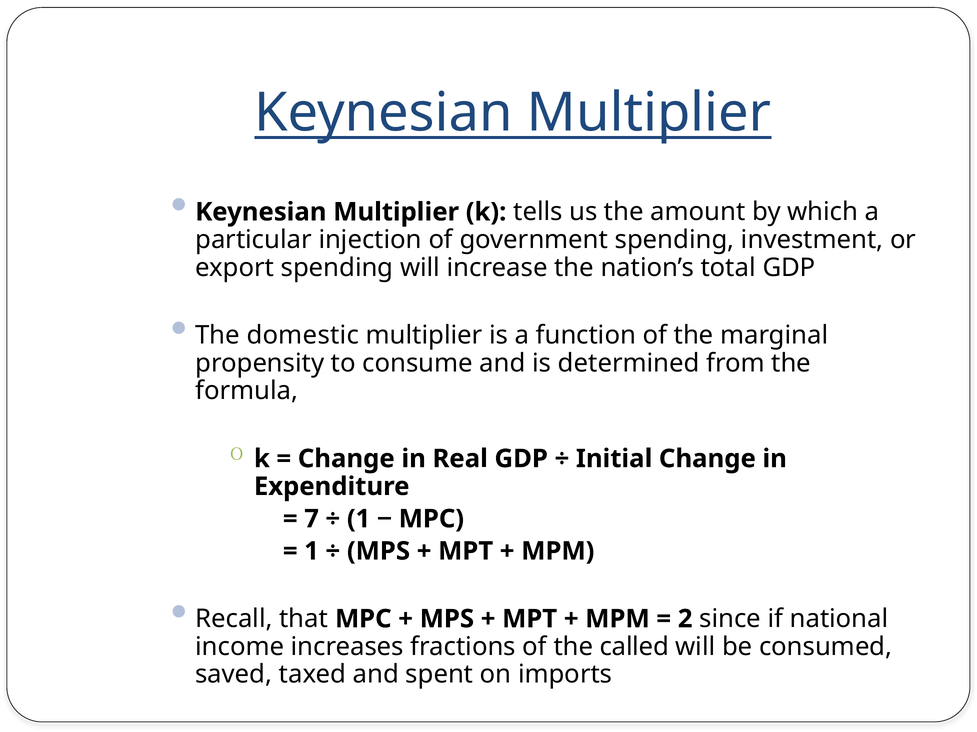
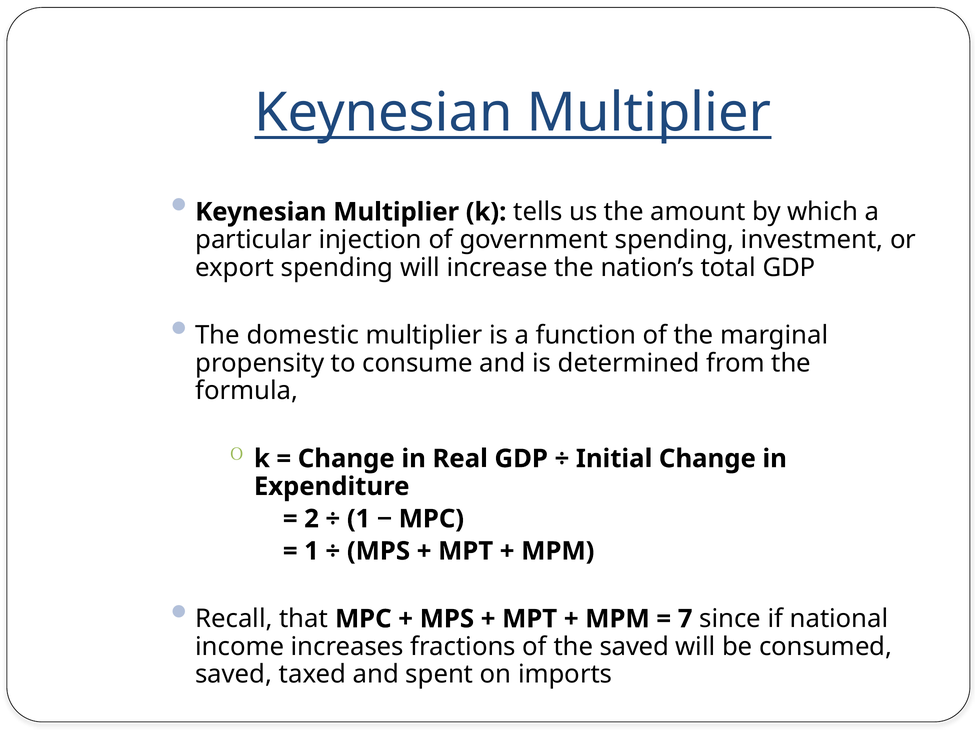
7: 7 -> 2 (312, 519)
2: 2 -> 7 (685, 619)
the called: called -> saved (634, 647)
